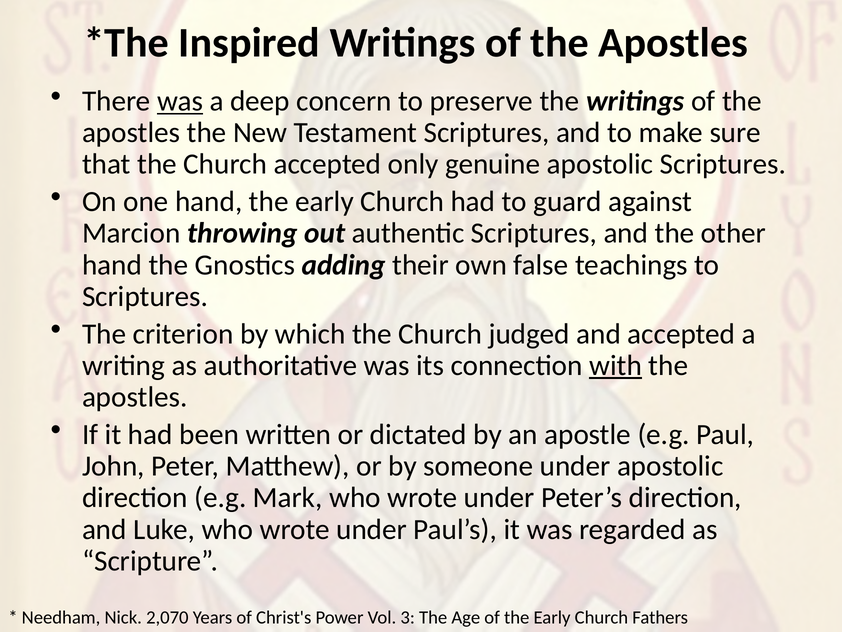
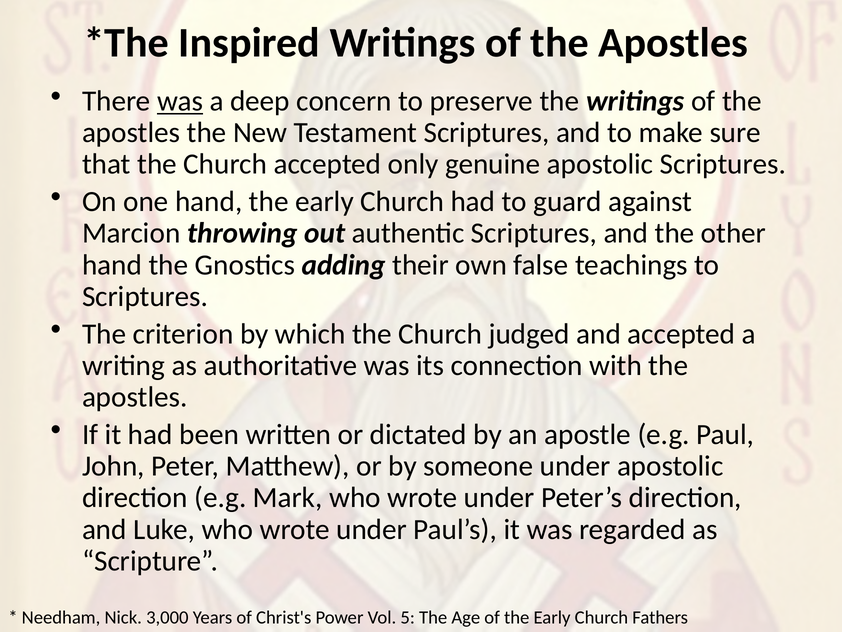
with underline: present -> none (616, 365)
2,070: 2,070 -> 3,000 (167, 617)
3: 3 -> 5 (408, 617)
